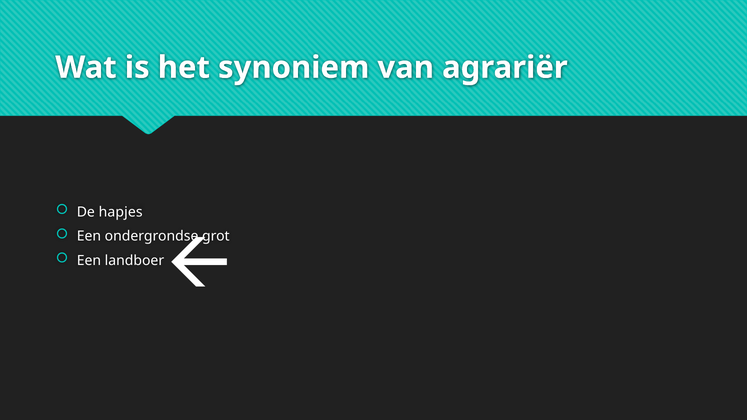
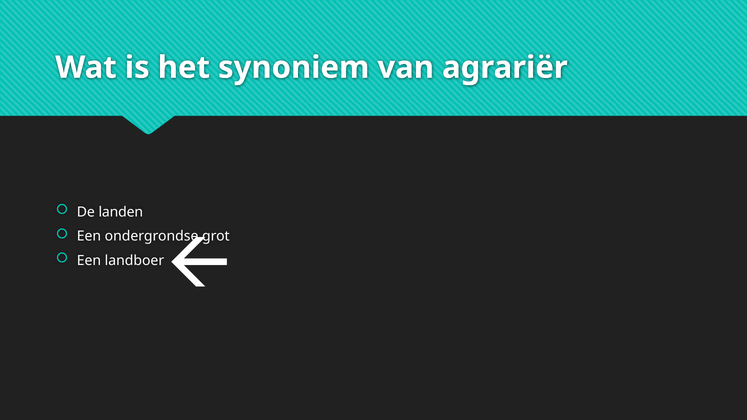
hapjes: hapjes -> landen (121, 212)
